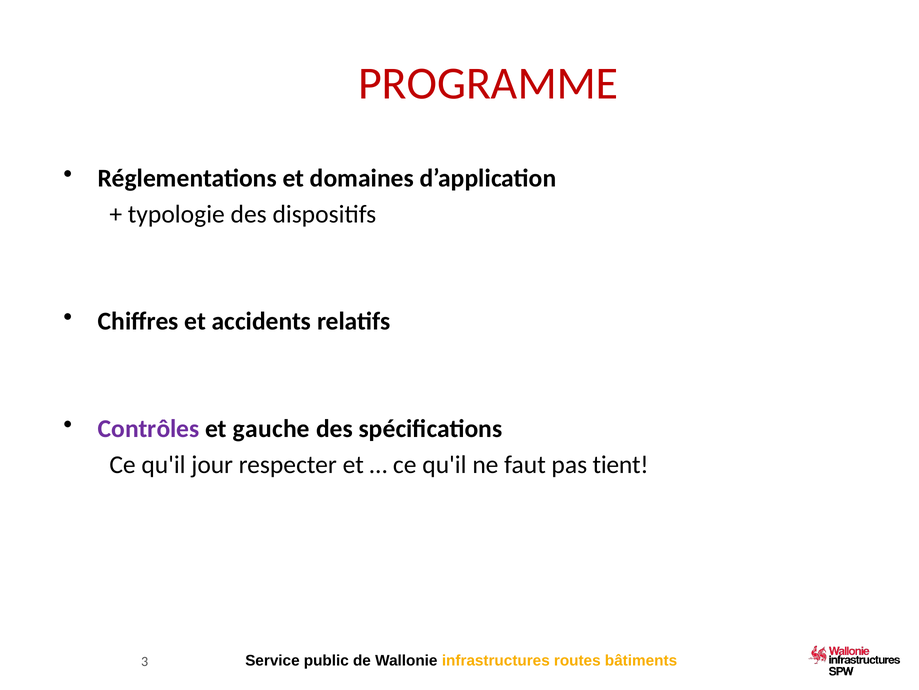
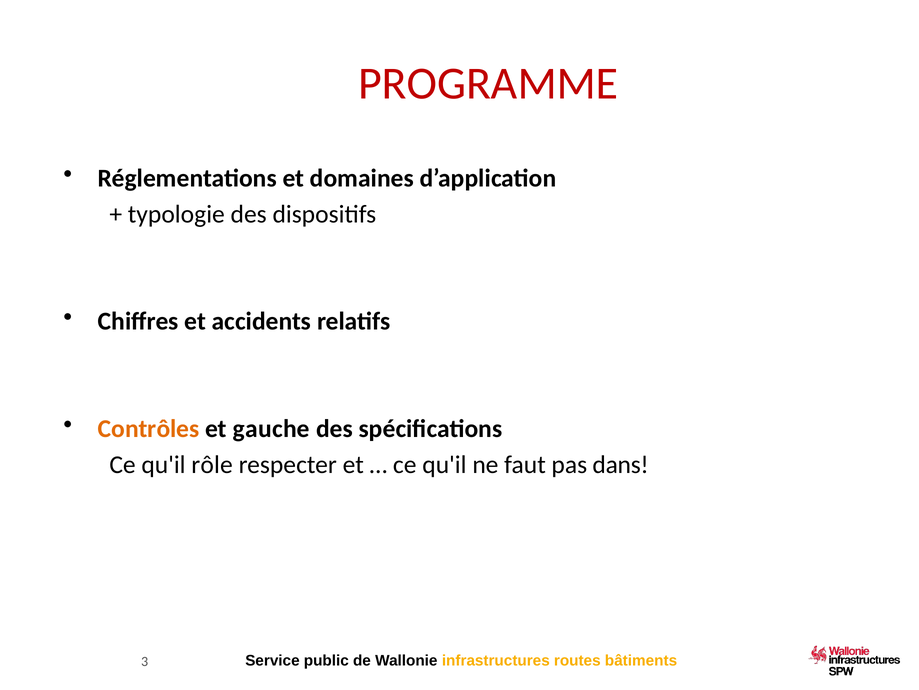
Contrôles colour: purple -> orange (149, 428)
jour: jour -> rôle (212, 464)
tient: tient -> dans (621, 464)
